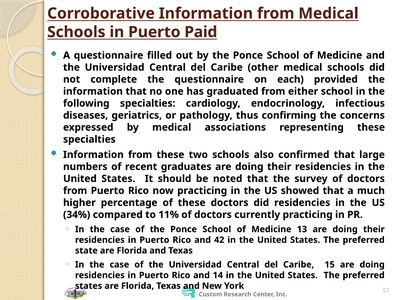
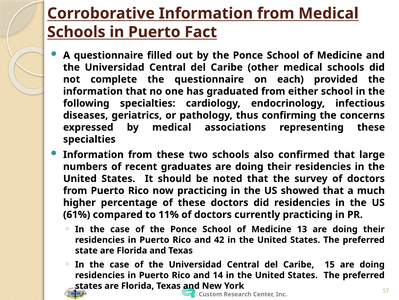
Paid: Paid -> Fact (201, 32)
34%: 34% -> 61% (77, 214)
